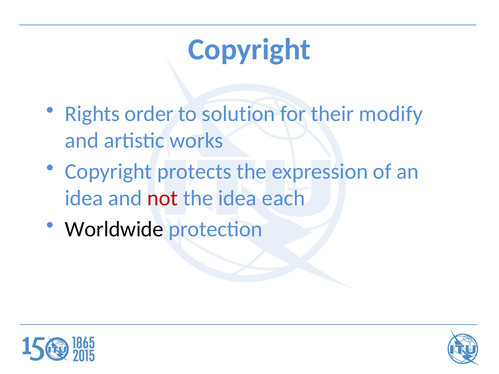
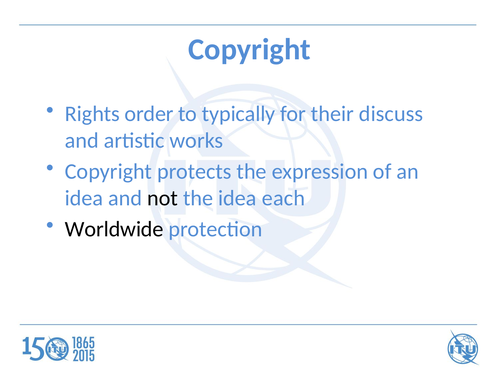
solution: solution -> typically (239, 114)
modify: modify -> discuss (391, 114)
not colour: red -> black (163, 198)
